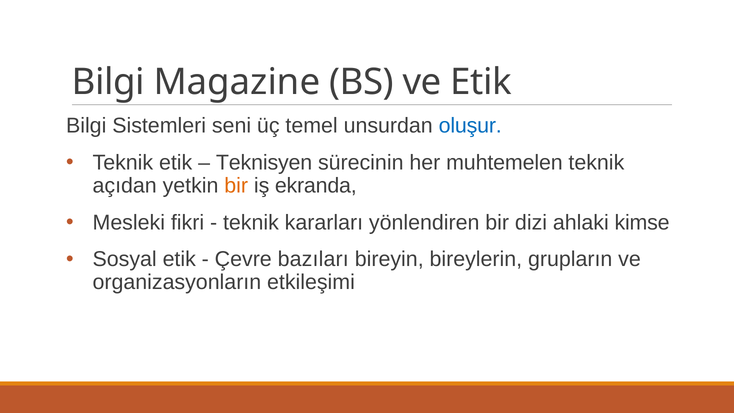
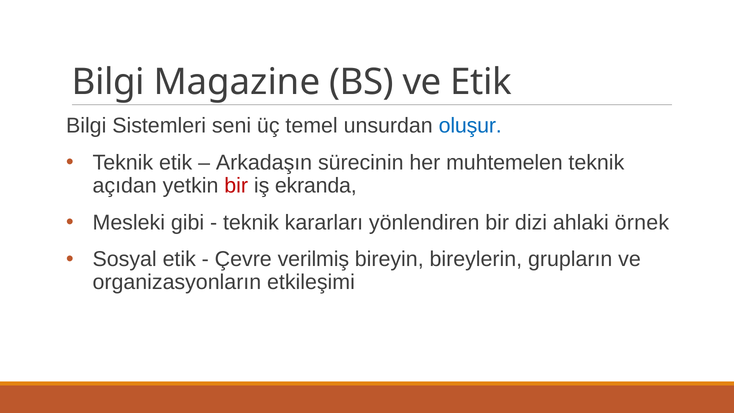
Teknisyen: Teknisyen -> Arkadaşın (264, 162)
bir colour: orange -> red (236, 186)
fikri: fikri -> gibi (188, 222)
kimse: kimse -> örnek (642, 222)
bazıları: bazıları -> verilmiş (313, 259)
